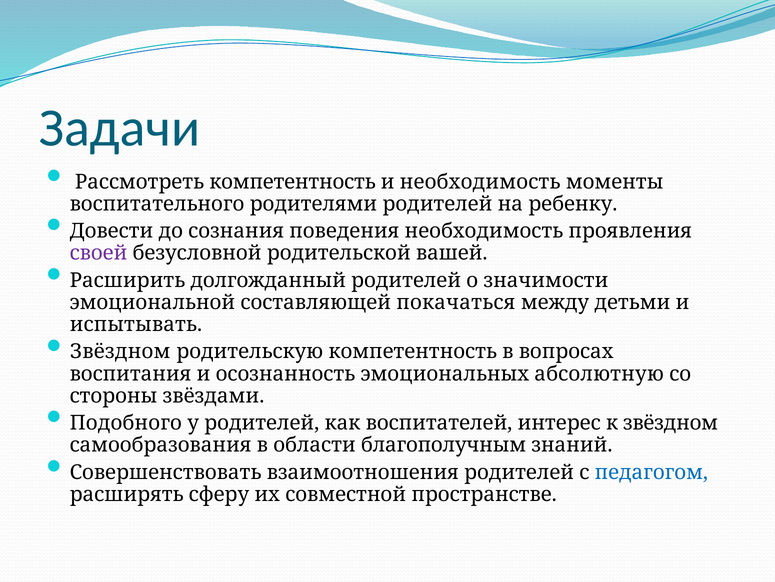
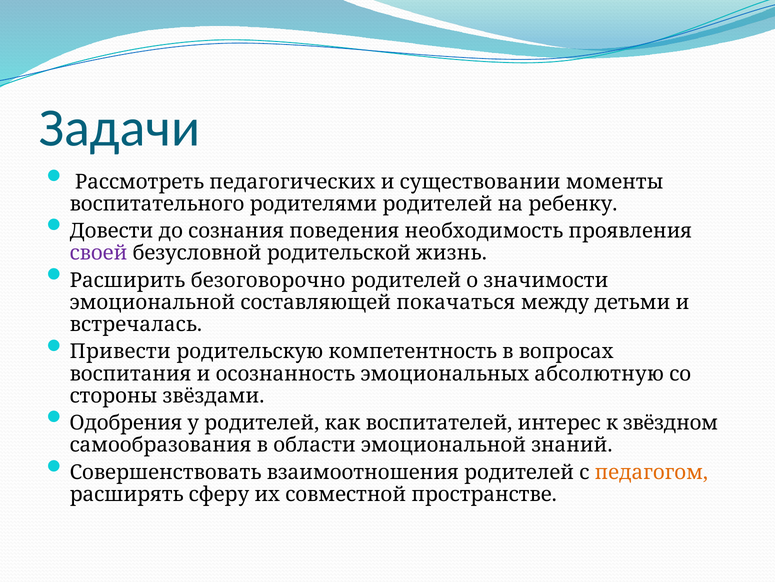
Рассмотреть компетентность: компетентность -> педагогических (292, 182)
и необходимость: необходимость -> существовании (480, 182)
вашей: вашей -> жизнь (452, 253)
долгожданный: долгожданный -> безоговорочно (268, 280)
испытывать: испытывать -> встречалась (136, 324)
Звёздном: Звёздном -> Привести (120, 351)
Подобного: Подобного -> Одобрения (126, 422)
области благополучным: благополучным -> эмоциональной (443, 445)
педагогом colour: blue -> orange (651, 472)
